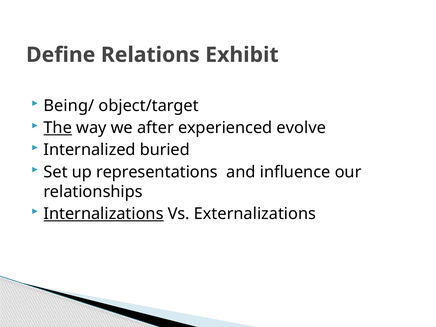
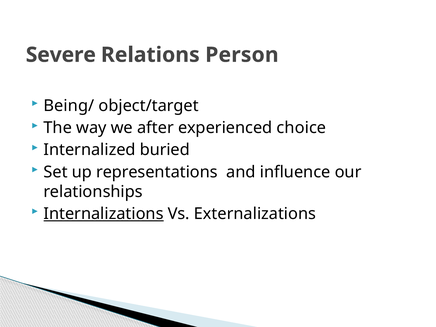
Define: Define -> Severe (61, 55)
Exhibit: Exhibit -> Person (242, 55)
The underline: present -> none (58, 128)
evolve: evolve -> choice (301, 128)
